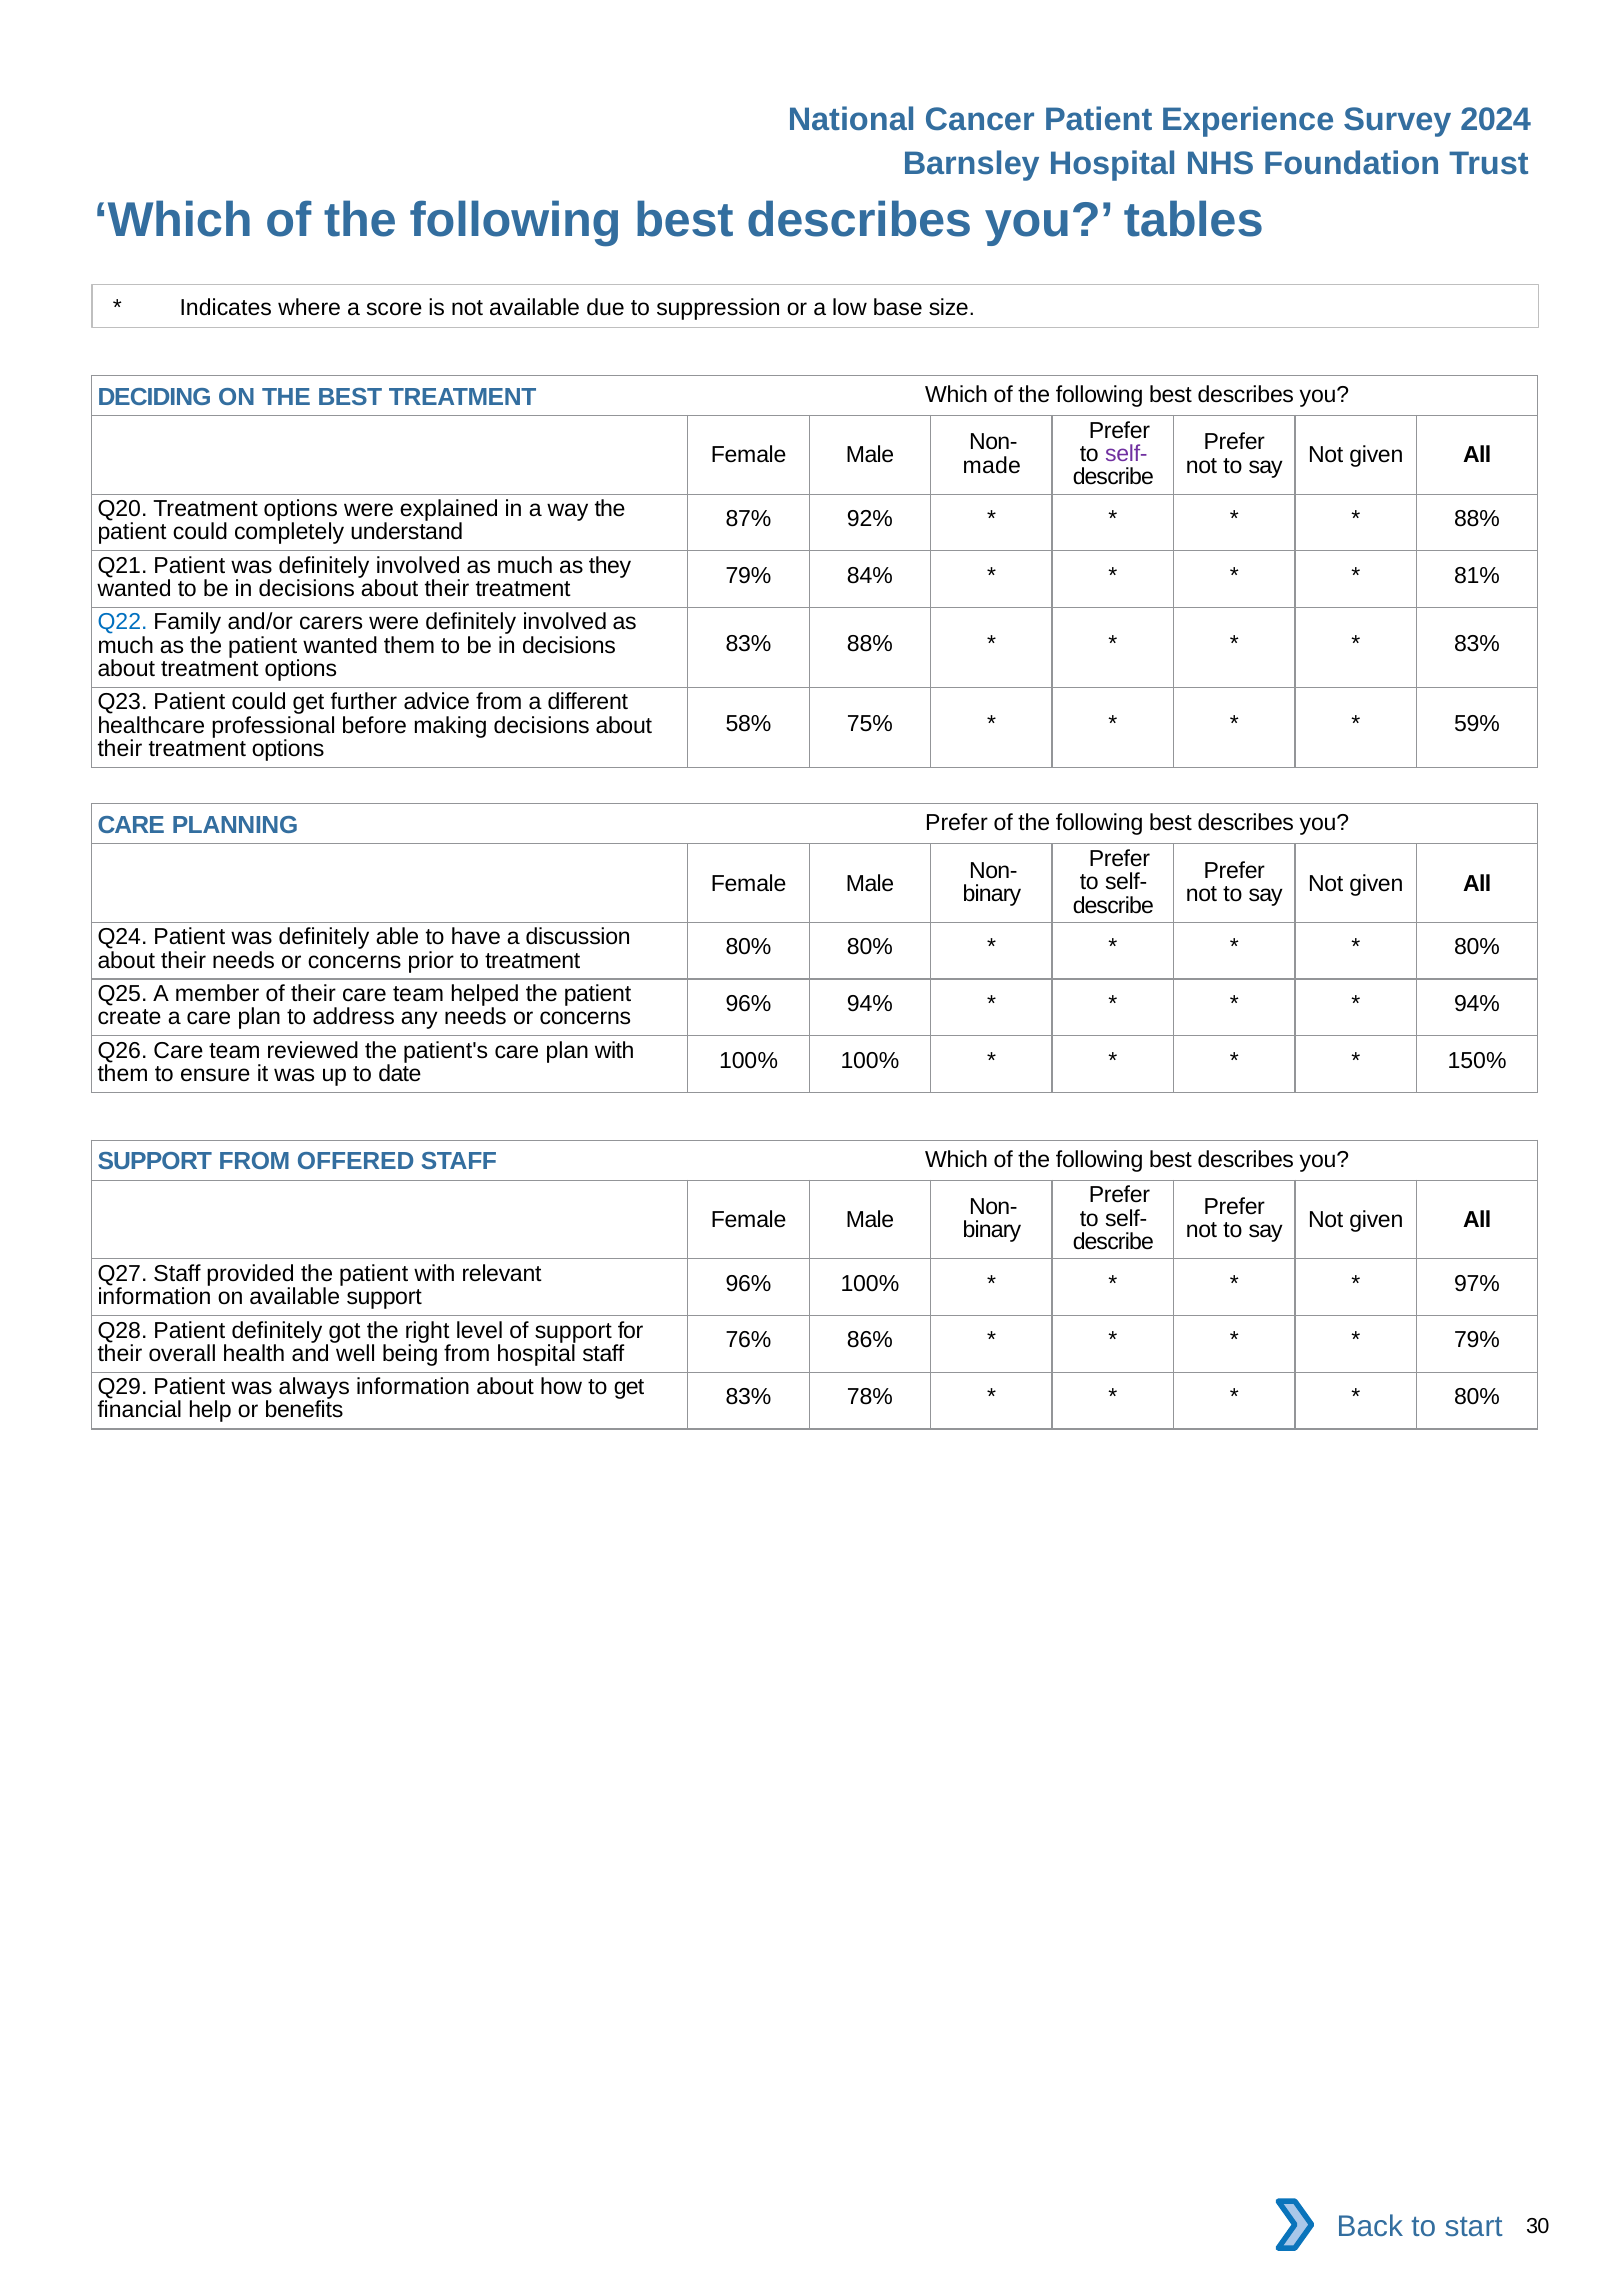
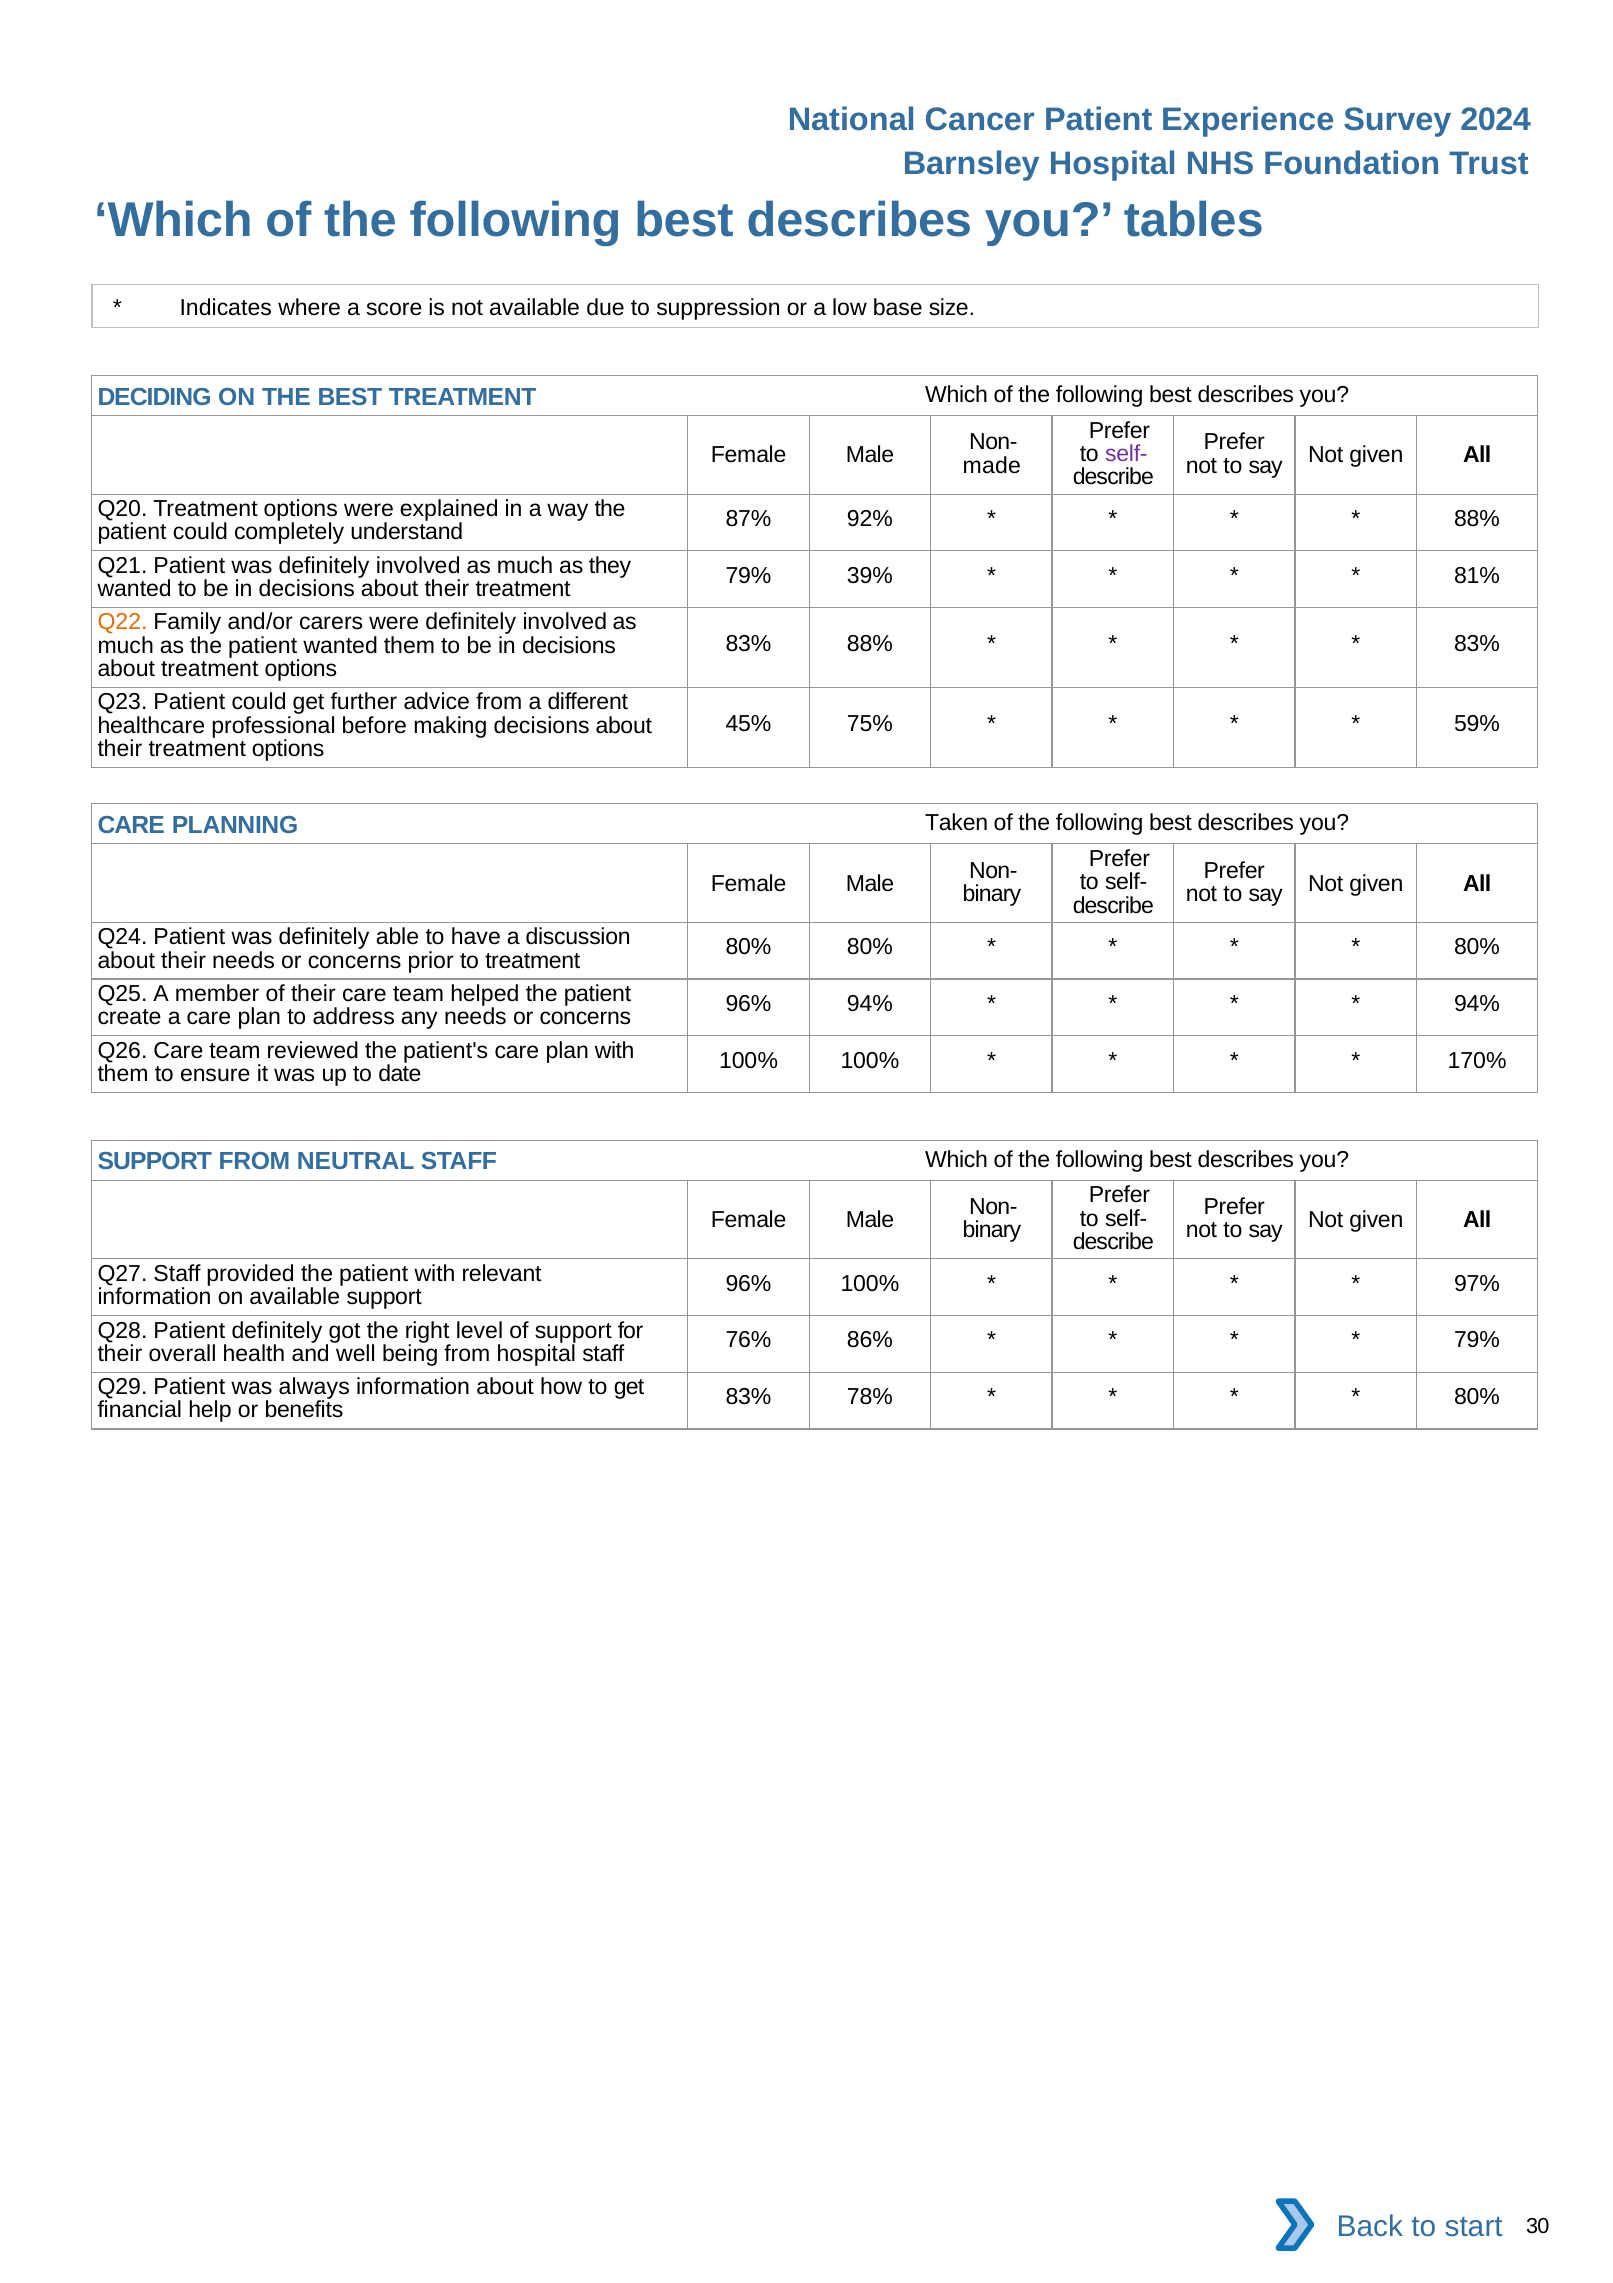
84%: 84% -> 39% (870, 575)
Q22 colour: blue -> orange (122, 622)
58%: 58% -> 45% (748, 724)
PLANNING Prefer: Prefer -> Taken (957, 823)
150%: 150% -> 170% (1477, 1060)
OFFERED: OFFERED -> NEUTRAL (356, 1162)
